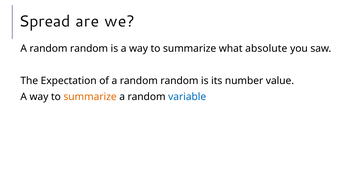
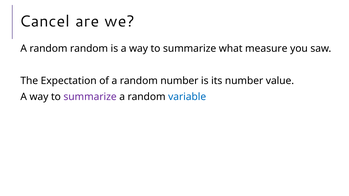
Spread: Spread -> Cancel (45, 21)
absolute: absolute -> measure (266, 49)
of a random random: random -> number (179, 81)
summarize colour: orange -> purple (90, 97)
